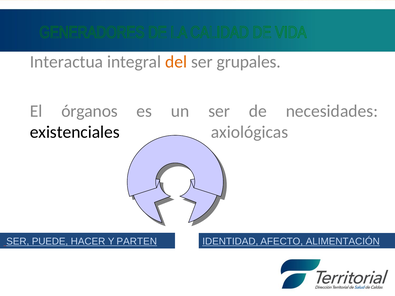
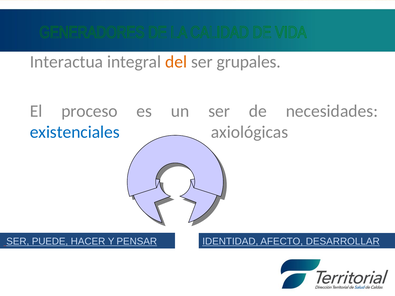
órganos: órganos -> proceso (89, 111)
existenciales colour: black -> blue (75, 132)
PARTEN: PARTEN -> PENSAR (137, 242)
ALIMENTACIÓN: ALIMENTACIÓN -> DESARROLLAR (343, 242)
